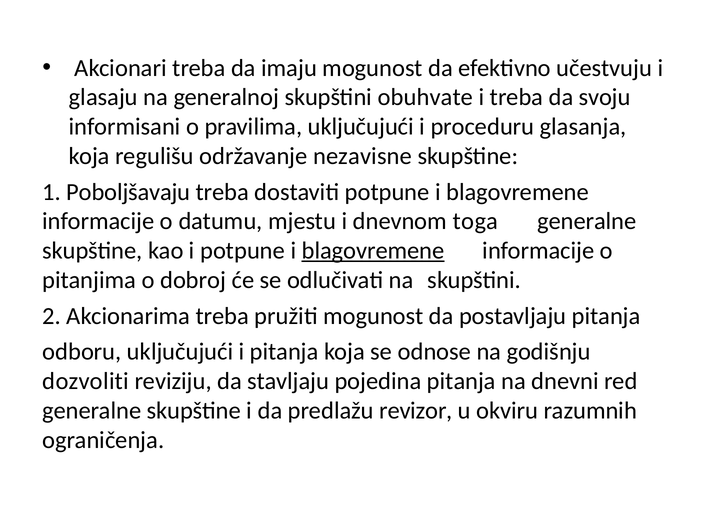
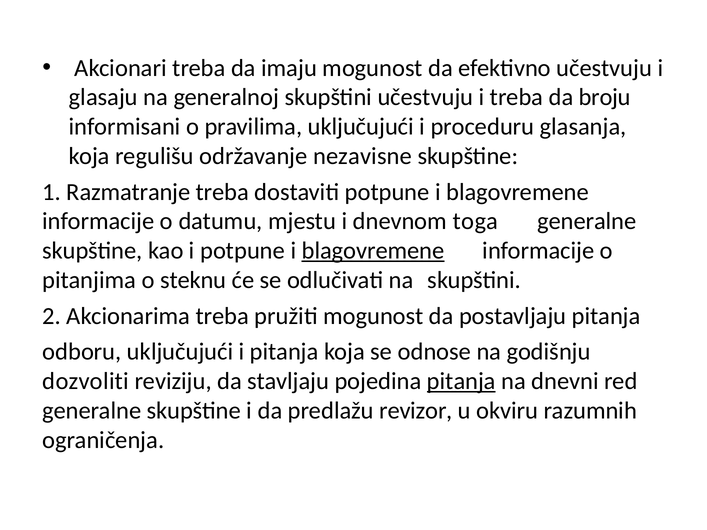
skupštini obuhvate: obuhvate -> učestvuju (425, 97)
svoju: svoju -> broju (605, 97)
Poboljšavaju: Poboljšavaju -> Razmatranje (128, 192)
dobroj: dobroj -> steknu (193, 280)
pitanja underline: none -> present (461, 381)
